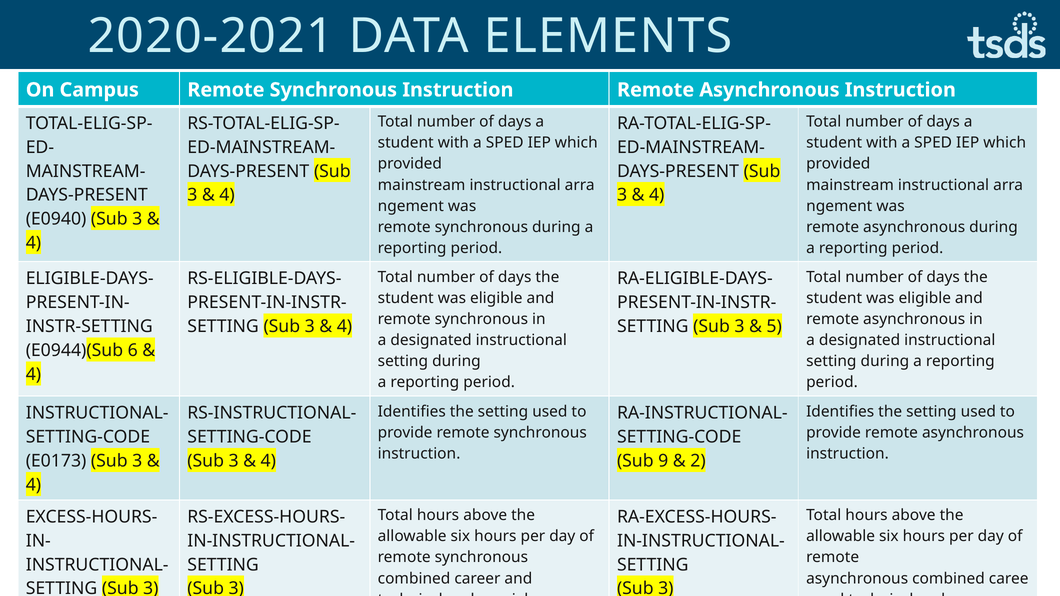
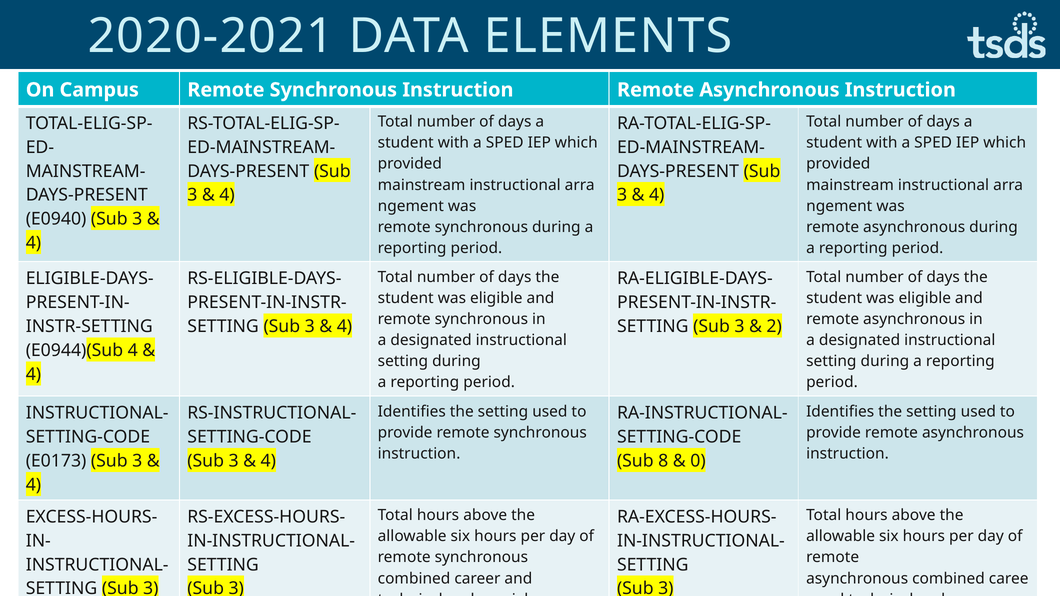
5: 5 -> 2 (774, 327)
E0944)(Sub 6: 6 -> 4 (133, 351)
9: 9 -> 8 (663, 461)
2: 2 -> 0 (698, 461)
